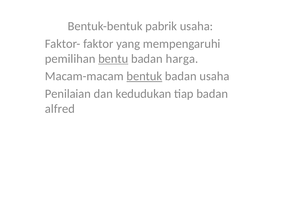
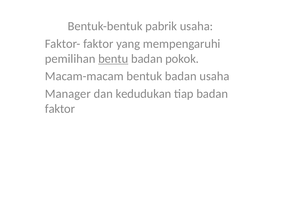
harga: harga -> pokok (182, 59)
bentuk underline: present -> none (144, 76)
Penilaian: Penilaian -> Manager (68, 94)
alfred: alfred -> faktor (60, 109)
